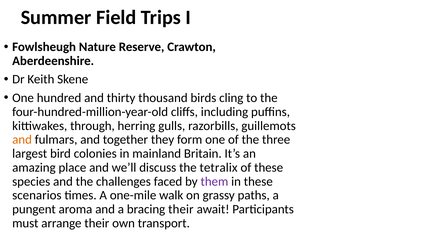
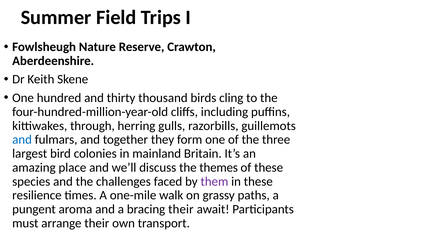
and colour: orange -> blue (22, 139)
tetralix: tetralix -> themes (219, 167)
scenarios: scenarios -> resilience (37, 195)
